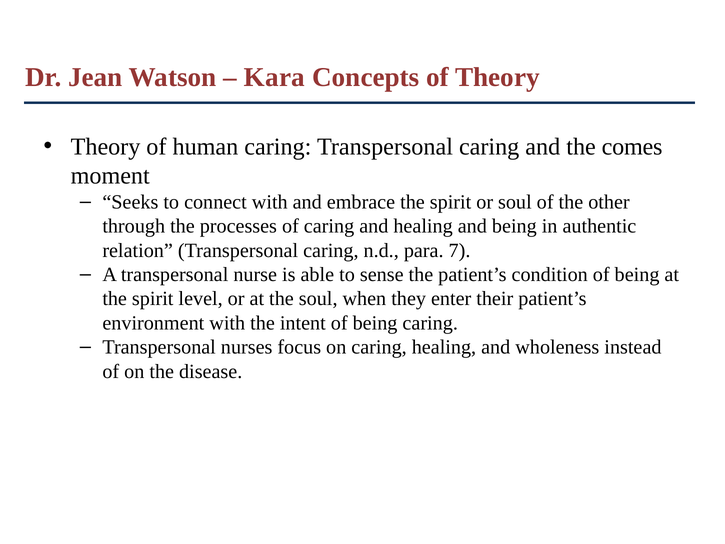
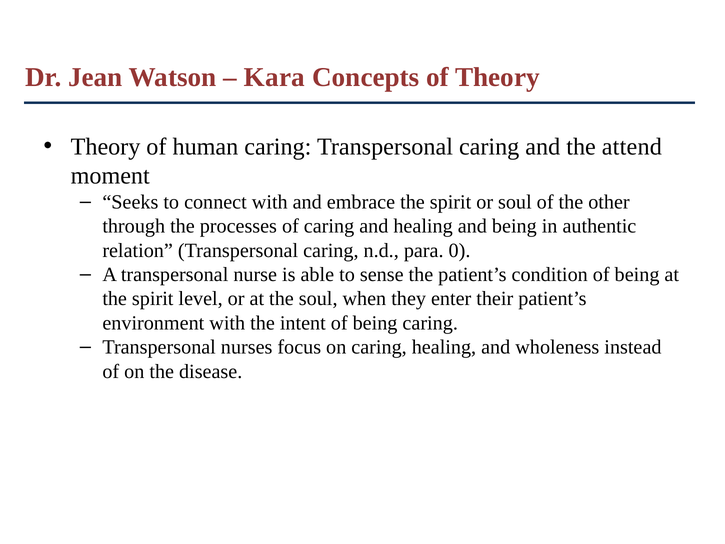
comes: comes -> attend (632, 147)
7: 7 -> 0 (460, 250)
